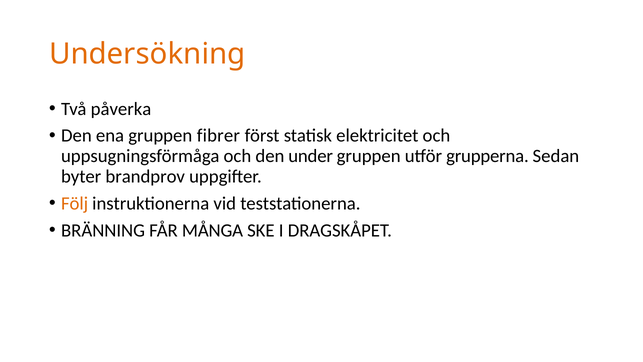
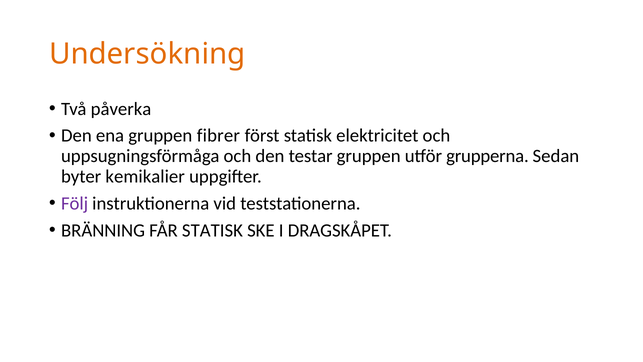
under: under -> testar (311, 156)
brandprov: brandprov -> kemikalier (145, 176)
Följ colour: orange -> purple (75, 203)
FÅR MÅNGA: MÅNGA -> STATISK (212, 230)
